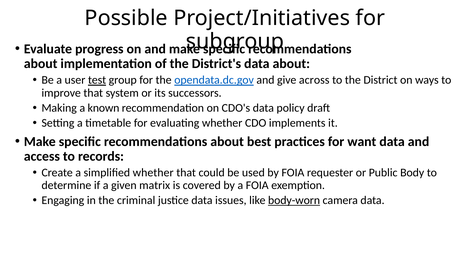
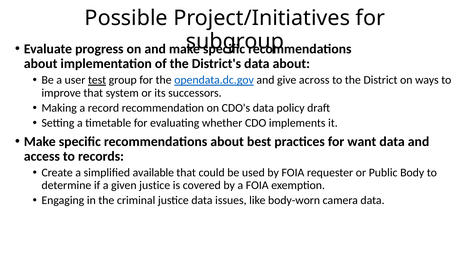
known: known -> record (103, 108)
simplified whether: whether -> available (153, 173)
given matrix: matrix -> justice (155, 186)
body-worn underline: present -> none (294, 201)
